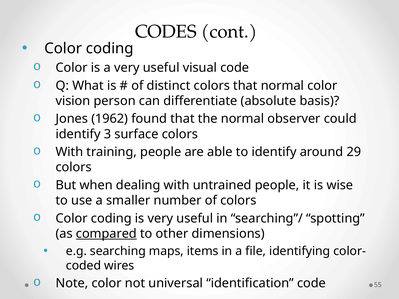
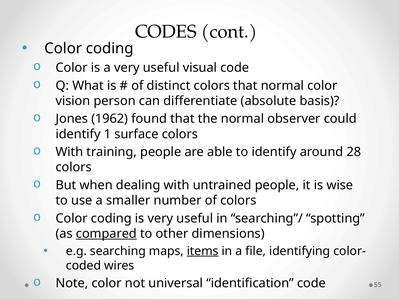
3: 3 -> 1 (107, 134)
29: 29 -> 28 (354, 152)
items underline: none -> present (203, 251)
